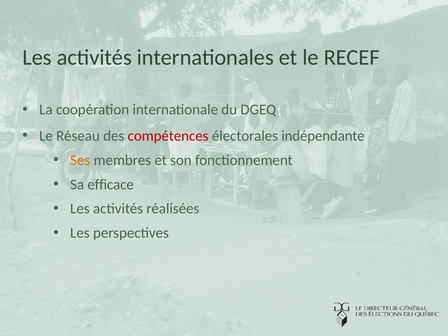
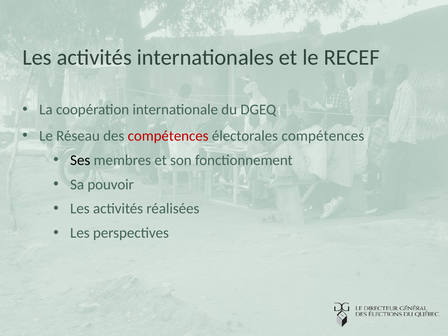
électorales indépendante: indépendante -> compétences (323, 136)
Ses colour: orange -> black (80, 160)
efficace: efficace -> pouvoir (111, 184)
